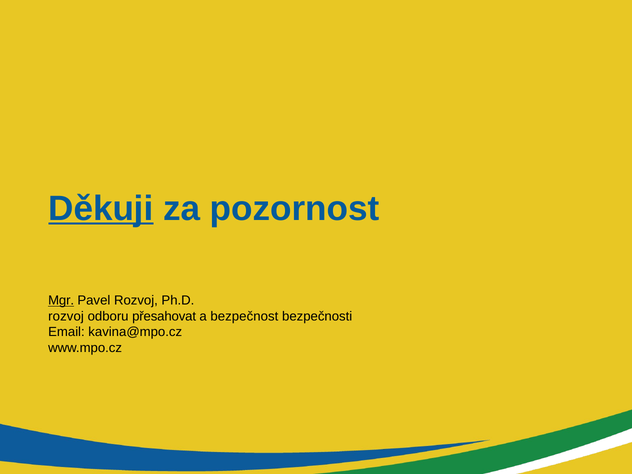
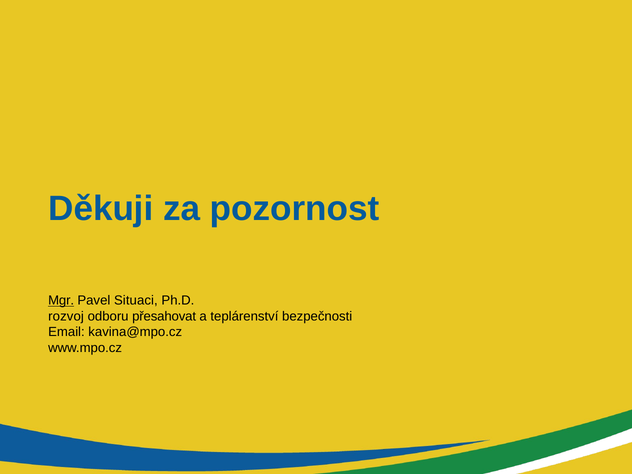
Děkuji underline: present -> none (101, 208)
Pavel Rozvoj: Rozvoj -> Situaci (136, 301)
bezpečnost: bezpečnost -> teplárenství (244, 316)
